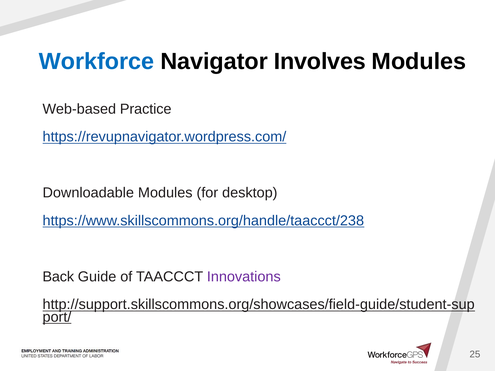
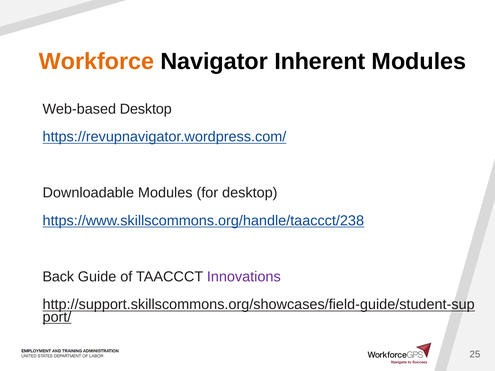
Workforce colour: blue -> orange (96, 61)
Involves: Involves -> Inherent (320, 61)
Web-based Practice: Practice -> Desktop (146, 109)
